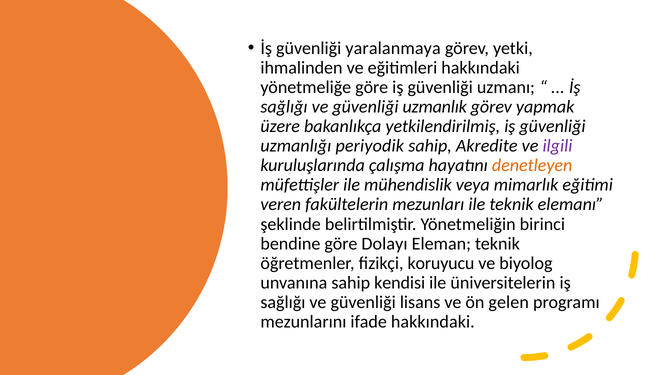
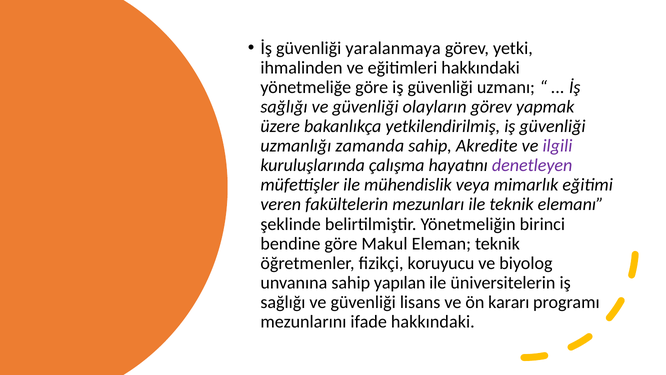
uzmanlık: uzmanlık -> olayların (435, 107)
periyodik: periyodik -> zamanda (370, 146)
denetleyen colour: orange -> purple (532, 165)
Dolayı: Dolayı -> Makul (384, 243)
kendisi: kendisi -> yapılan (400, 282)
gelen: gelen -> kararı (509, 302)
